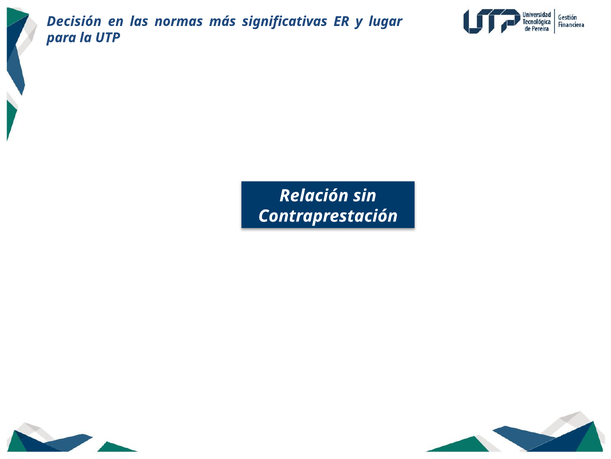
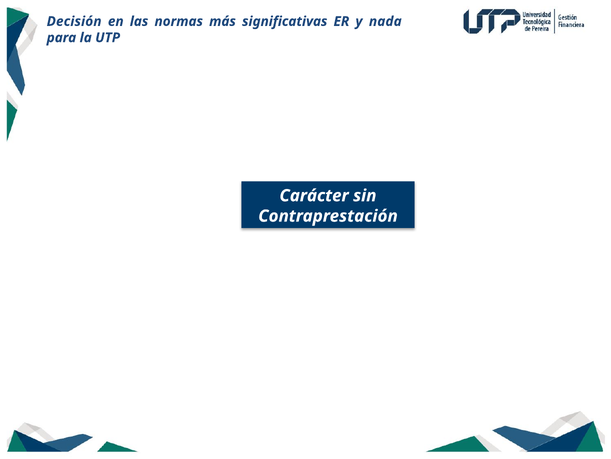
lugar: lugar -> nada (385, 21)
Relación: Relación -> Carácter (314, 195)
